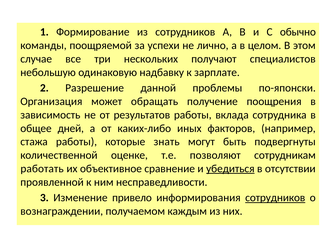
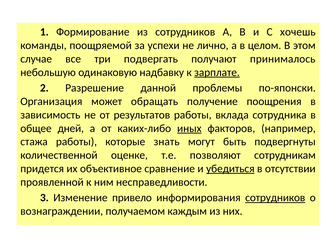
обычно: обычно -> хочешь (298, 32)
нескольких: нескольких -> подвергать (151, 59)
специалистов: специалистов -> принималось (283, 59)
зарплате underline: none -> present (217, 72)
иных underline: none -> present (189, 128)
работать: работать -> придется (42, 169)
